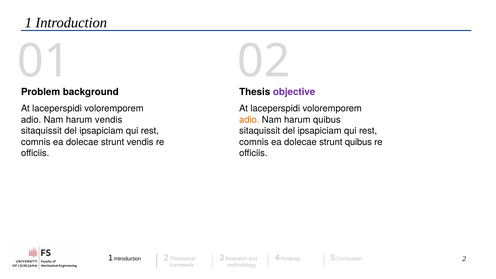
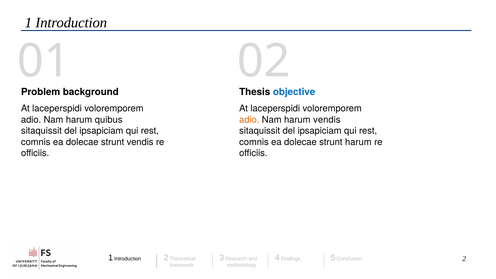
objective colour: purple -> blue (294, 92)
harum vendis: vendis -> quibus (109, 120)
harum quibus: quibus -> vendis (327, 120)
strunt quibus: quibus -> harum (358, 142)
